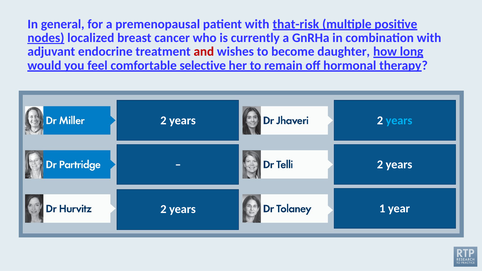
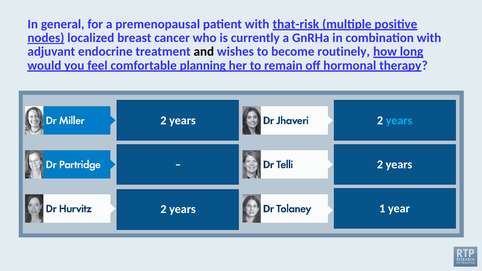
and colour: red -> black (204, 52)
daughter: daughter -> routinely (344, 52)
selective: selective -> planning (203, 65)
